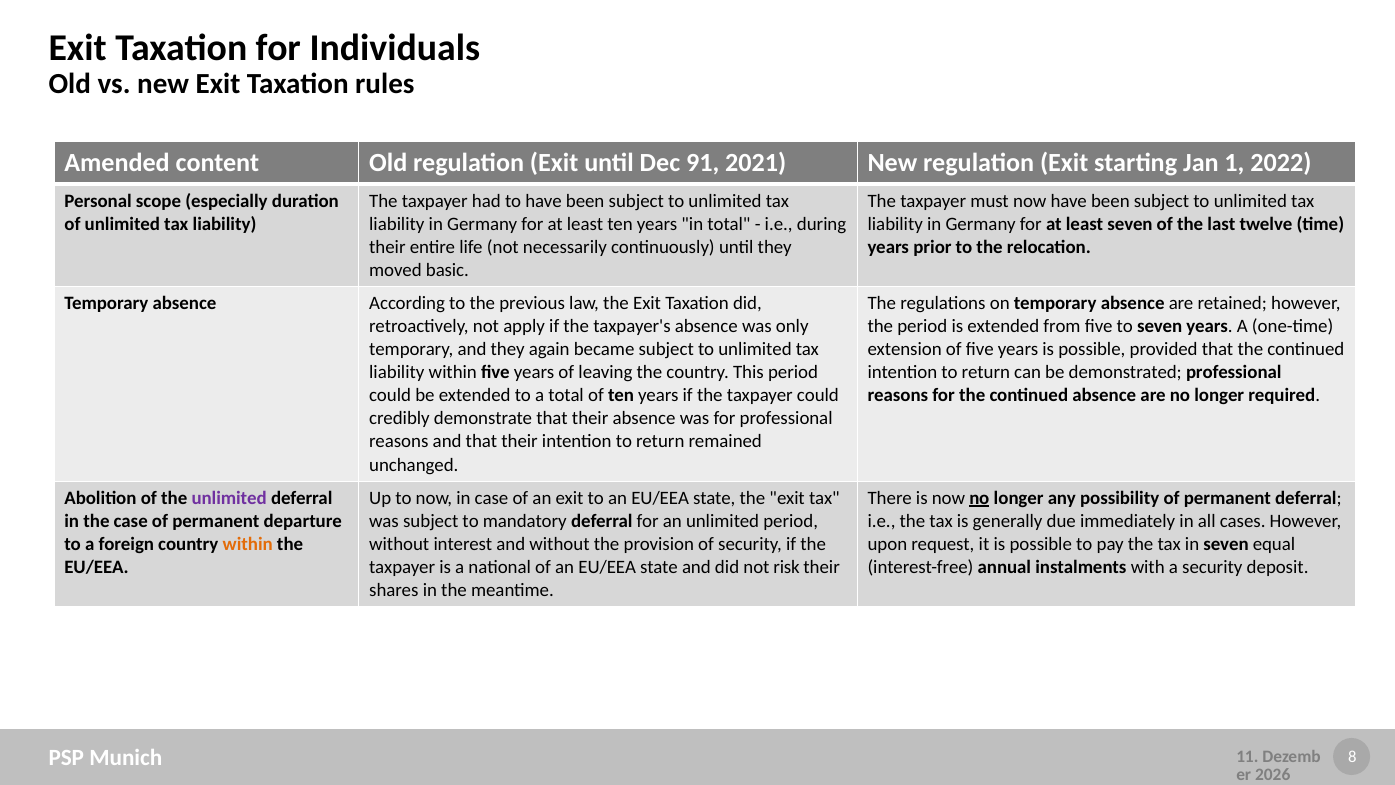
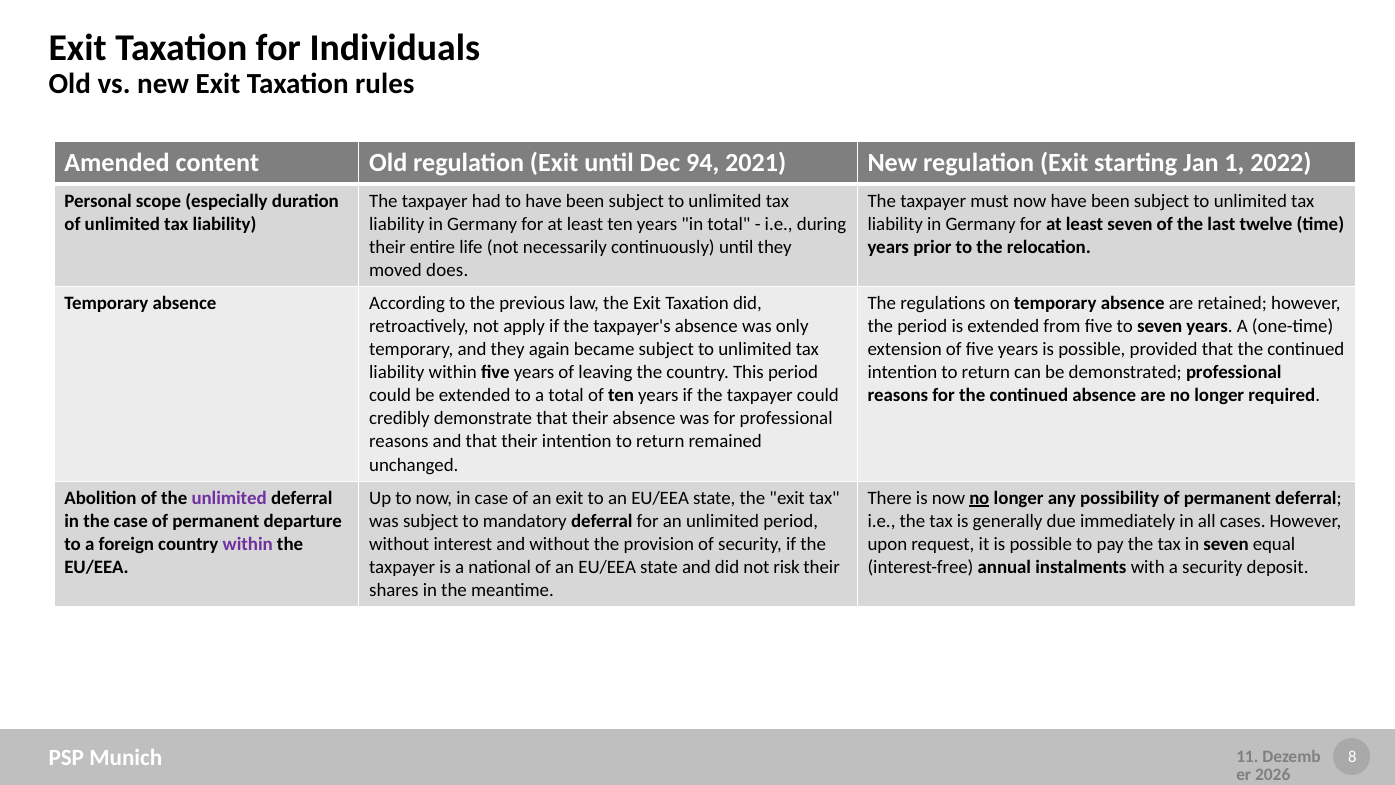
91: 91 -> 94 (703, 163)
basic: basic -> does (447, 270)
within colour: orange -> purple (248, 544)
